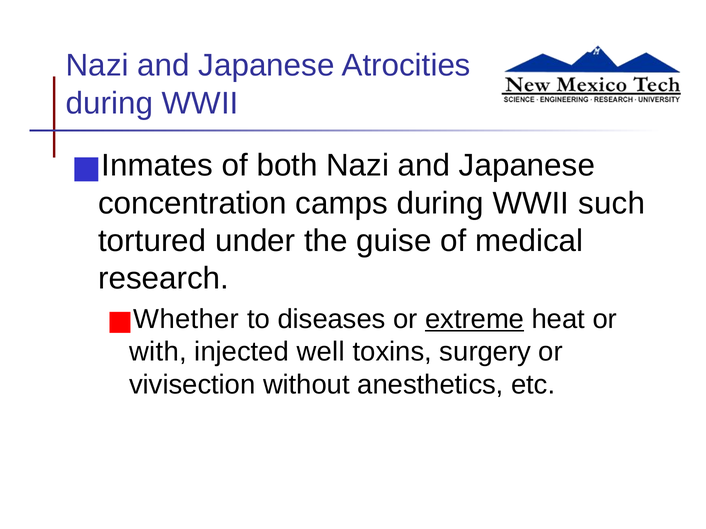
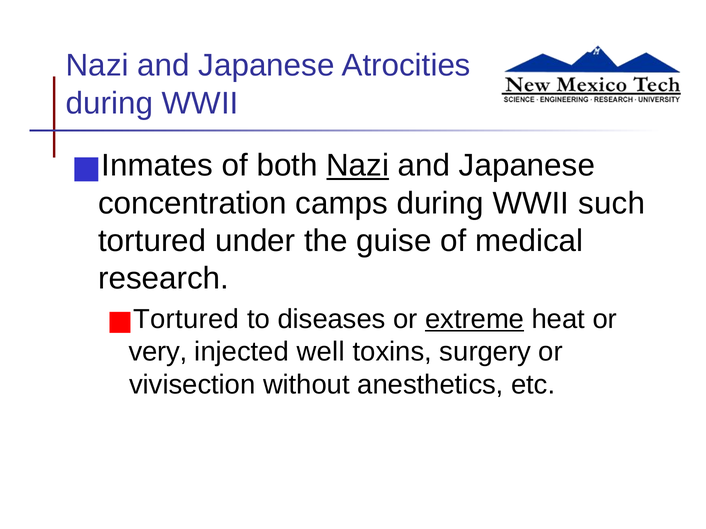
Nazi underline: none -> present (358, 166)
Whether: Whether -> Tortured (186, 319)
with: with -> very (158, 352)
